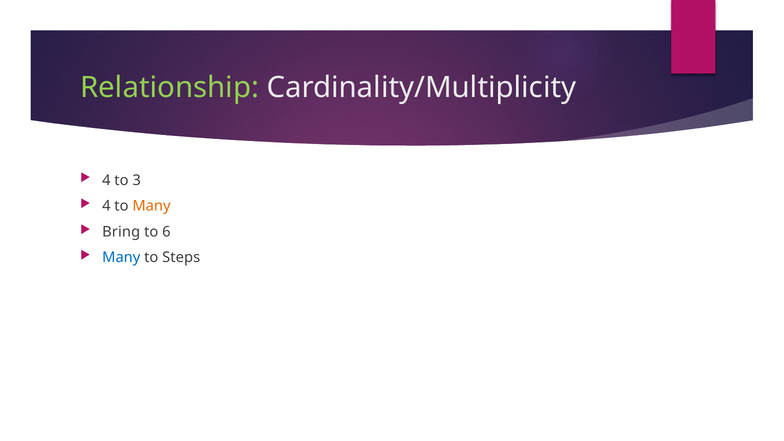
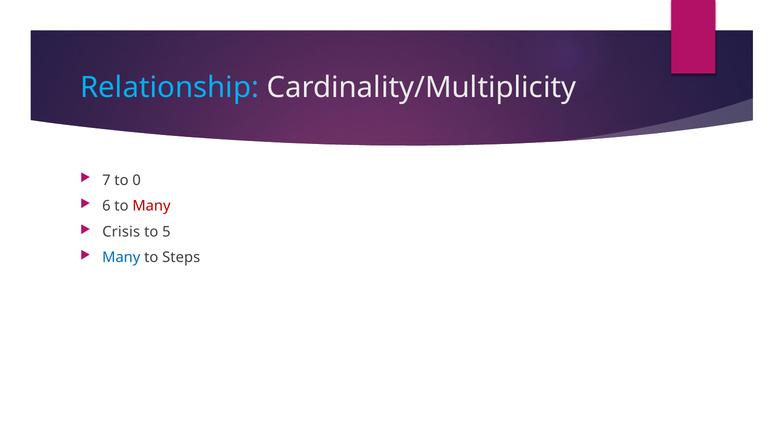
Relationship colour: light green -> light blue (170, 87)
4: 4 -> 7 (106, 180)
3: 3 -> 0 (137, 180)
4: 4 -> 6 (106, 206)
Many colour: orange -> red (151, 206)
Bring: Bring -> Crisis (121, 232)
6: 6 -> 5 (166, 232)
